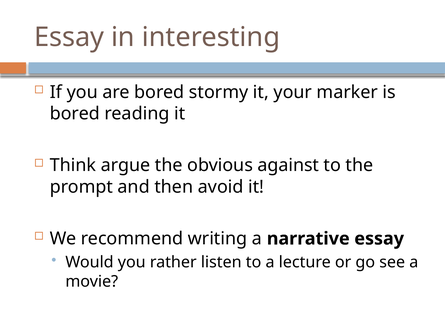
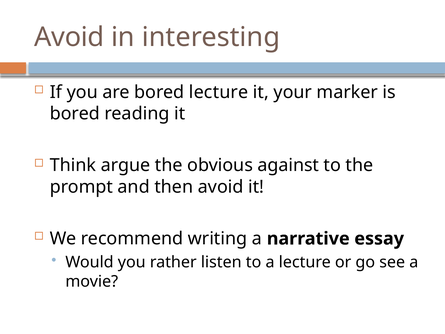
Essay: Essay -> Avoid (69, 37)
bored stormy: stormy -> lecture (219, 92)
